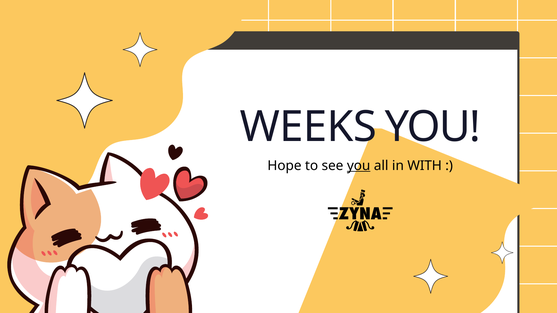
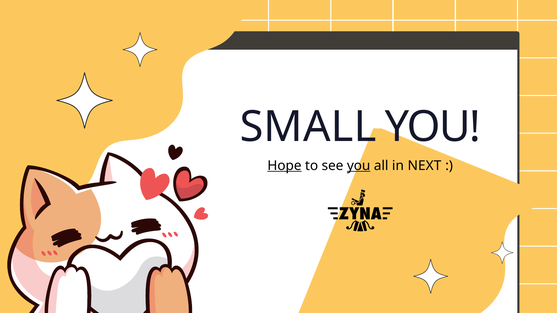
WEEKS: WEEKS -> SMALL (308, 127)
Hope underline: none -> present (284, 166)
WITH: WITH -> NEXT (424, 166)
